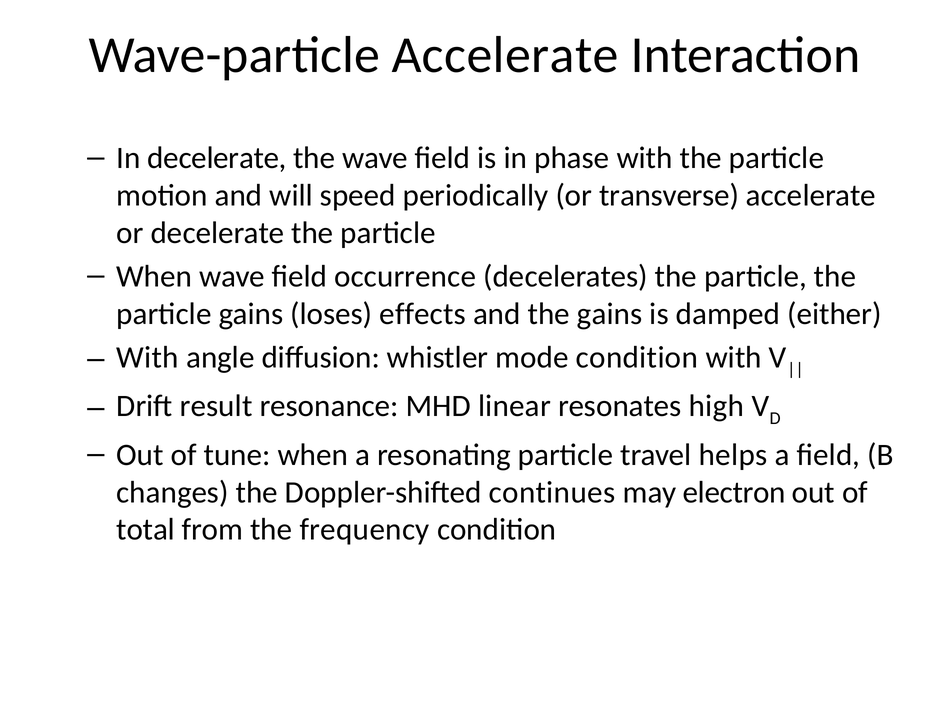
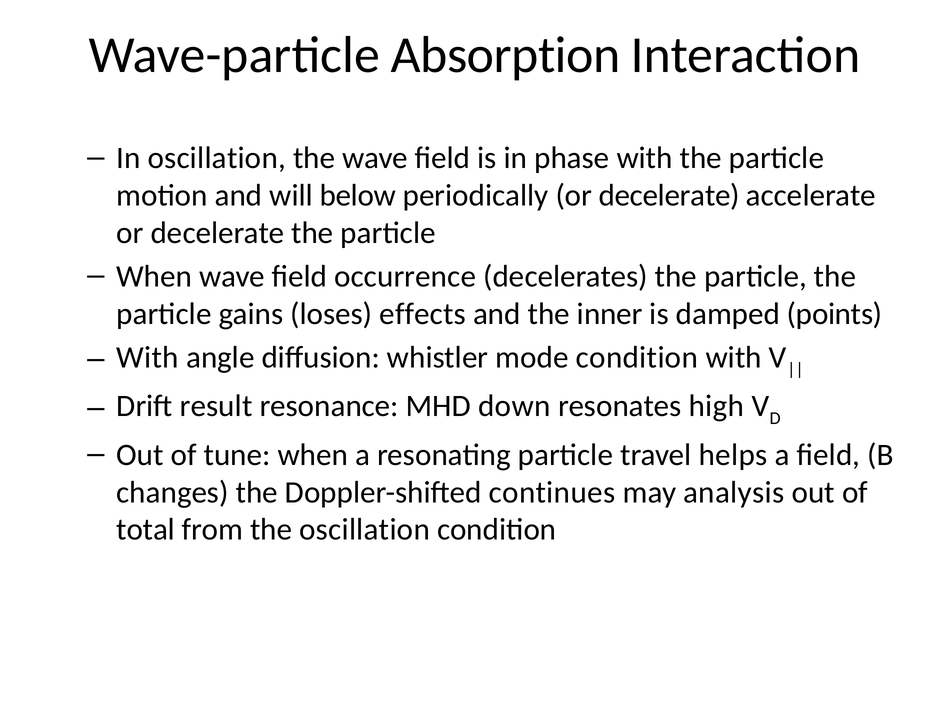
Wave-particle Accelerate: Accelerate -> Absorption (506, 55)
In decelerate: decelerate -> oscillation (217, 158)
speed: speed -> below (358, 195)
periodically or transverse: transverse -> decelerate (669, 195)
the gains: gains -> inner (610, 313)
either: either -> points (835, 313)
linear: linear -> down (514, 406)
electron: electron -> analysis (734, 492)
the frequency: frequency -> oscillation (365, 529)
